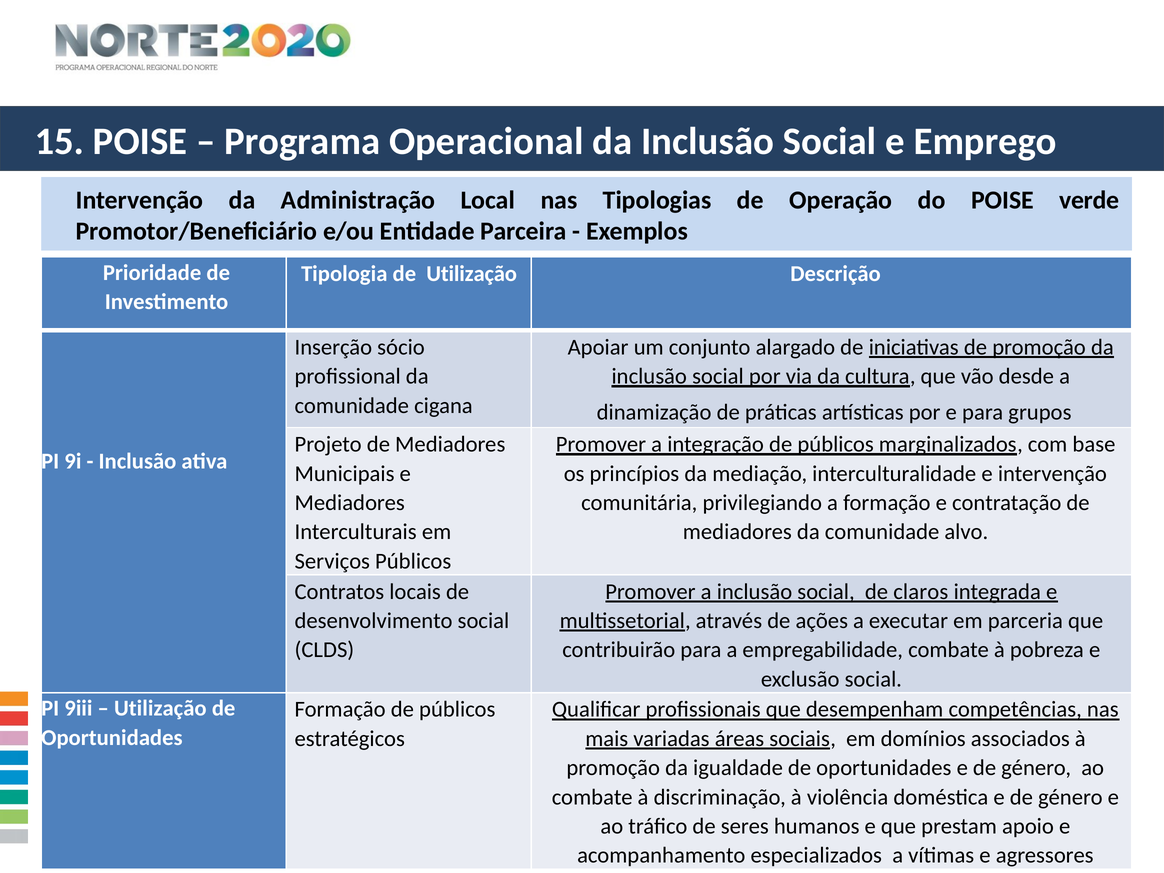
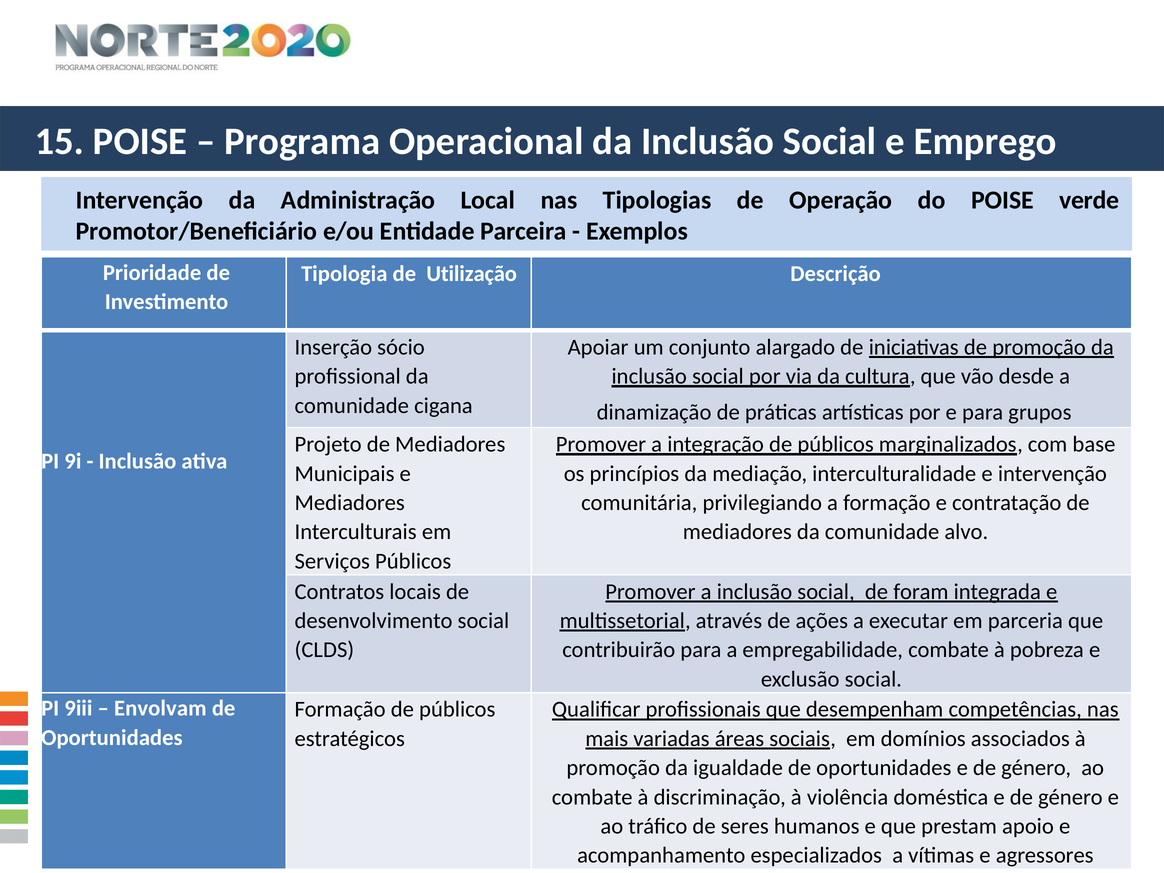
claros: claros -> foram (921, 592)
Utilização: Utilização -> Envolvam (160, 708)
